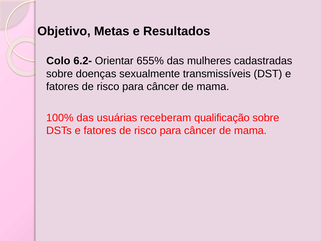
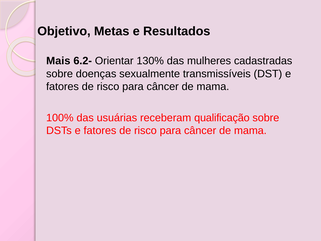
Colo: Colo -> Mais (58, 61)
655%: 655% -> 130% (150, 61)
